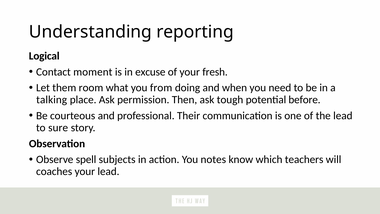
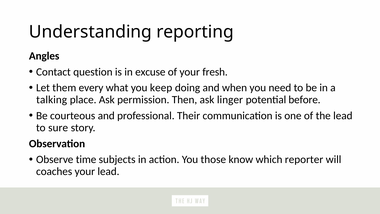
Logical: Logical -> Angles (44, 56)
moment: moment -> question (93, 72)
room: room -> every (91, 88)
from: from -> keep (161, 88)
tough: tough -> linger (230, 100)
spell: spell -> time (86, 159)
notes: notes -> those (213, 159)
teachers: teachers -> reporter (304, 159)
